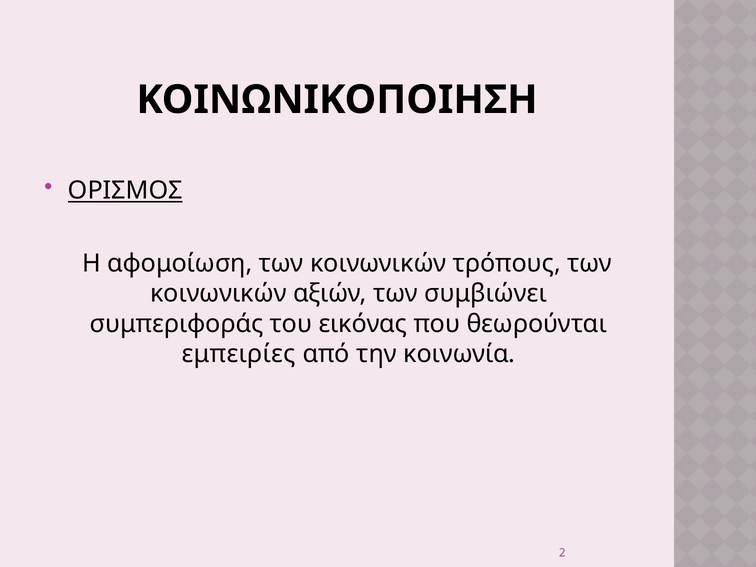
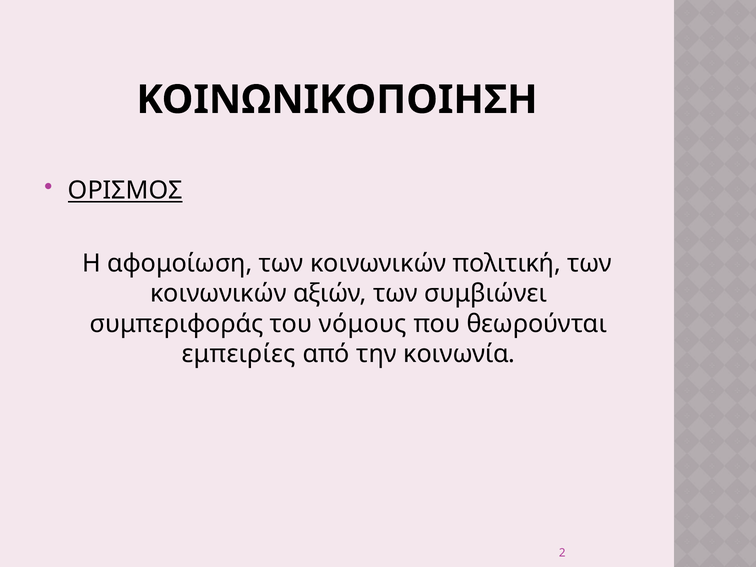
τρόπους: τρόπους -> πολιτική (507, 263)
εικόνας: εικόνας -> νόμους (363, 324)
